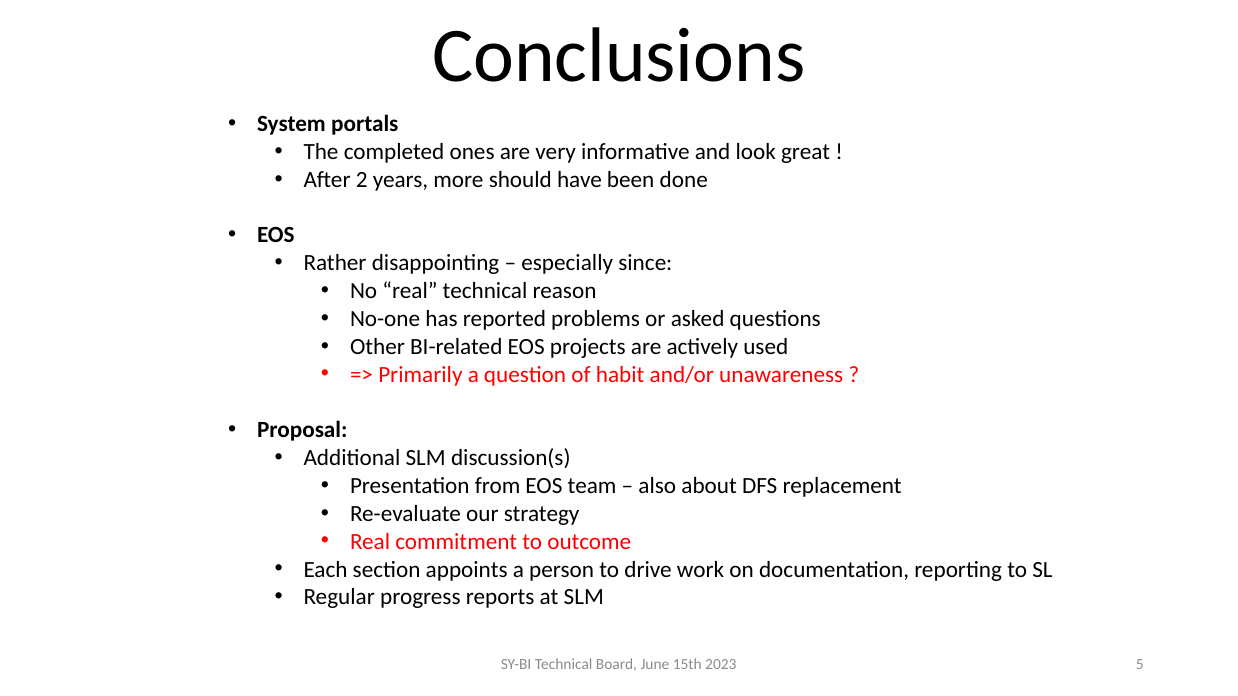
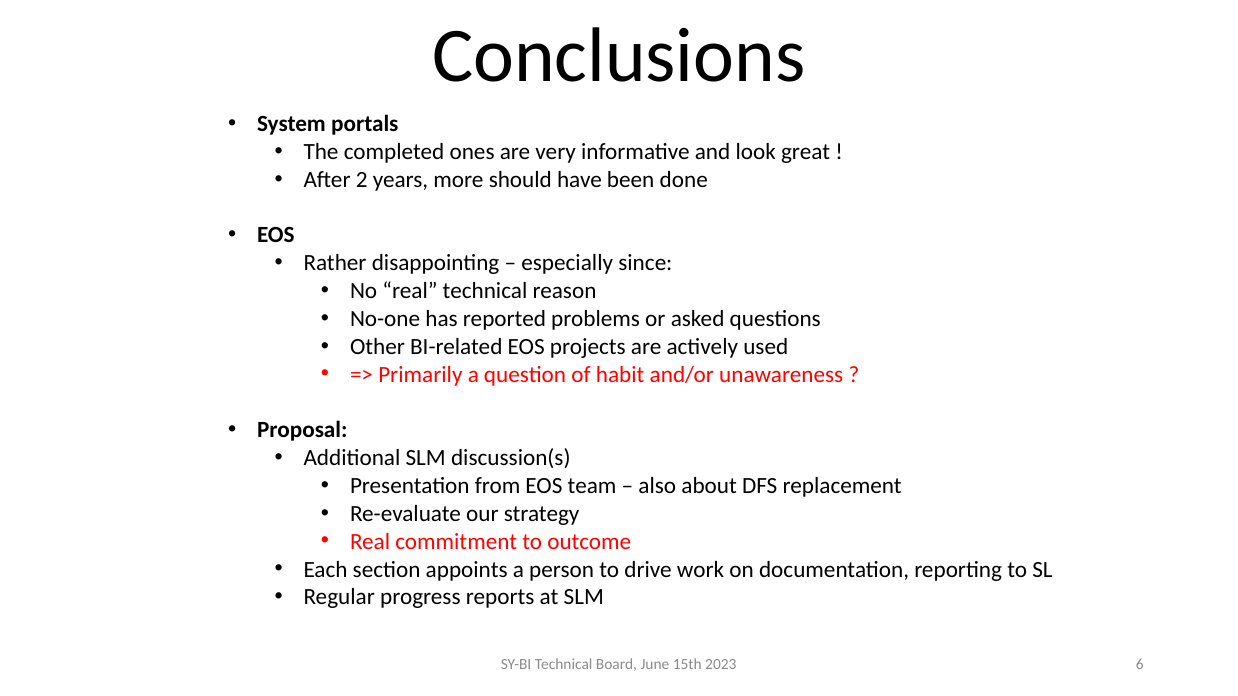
5: 5 -> 6 (1140, 665)
